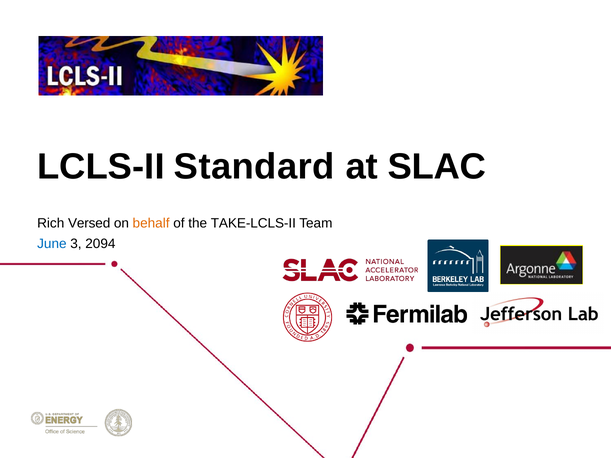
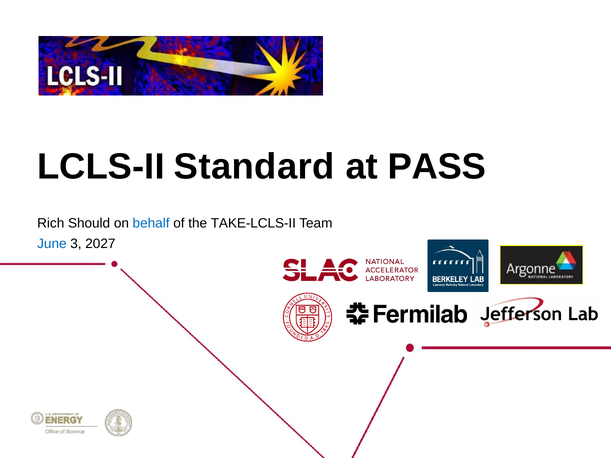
SLAC: SLAC -> PASS (437, 167)
Versed: Versed -> Should (89, 223)
behalf colour: orange -> blue (151, 223)
2094: 2094 -> 2027 (100, 244)
